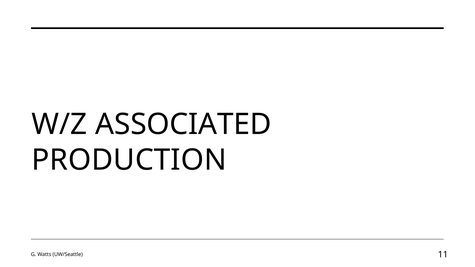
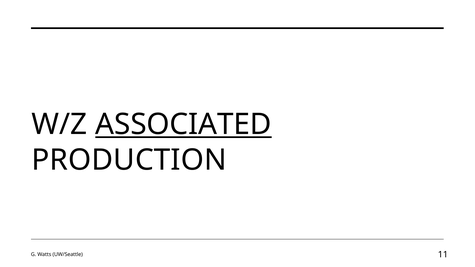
ASSOCIATED underline: none -> present (183, 125)
